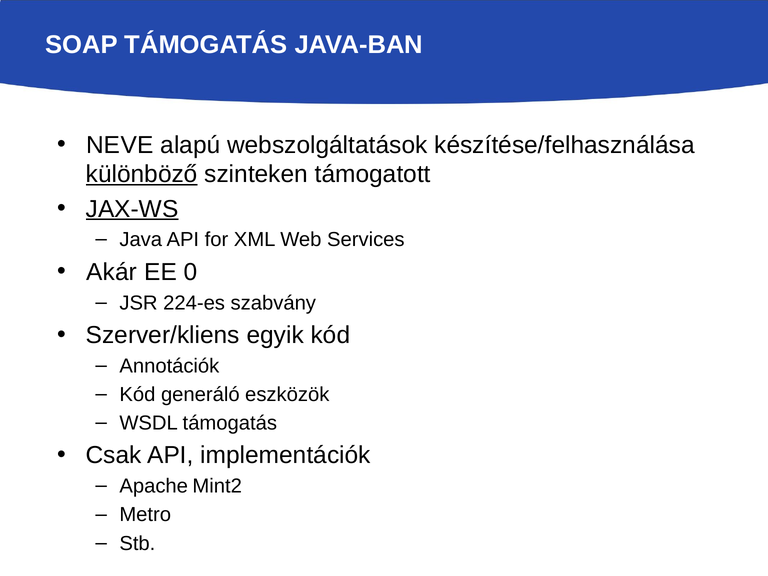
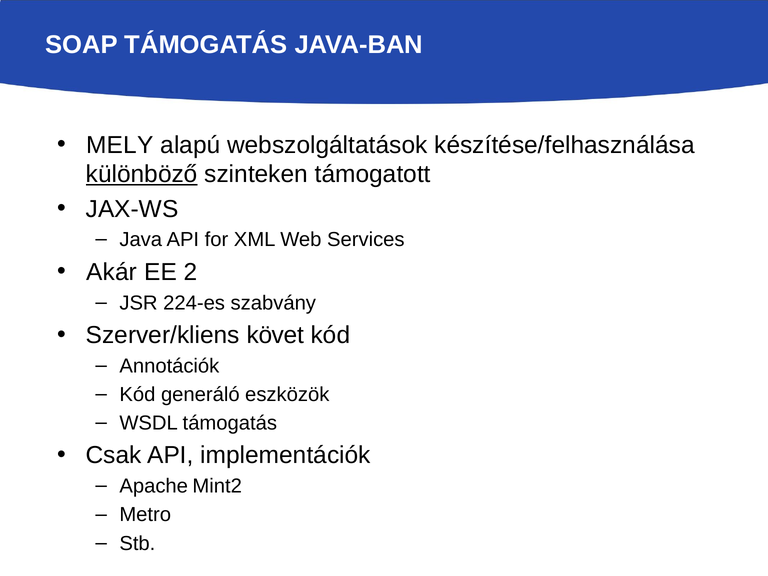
NEVE: NEVE -> MELY (120, 145)
JAX-WS underline: present -> none (132, 209)
0: 0 -> 2 (191, 272)
egyik: egyik -> követ (275, 335)
